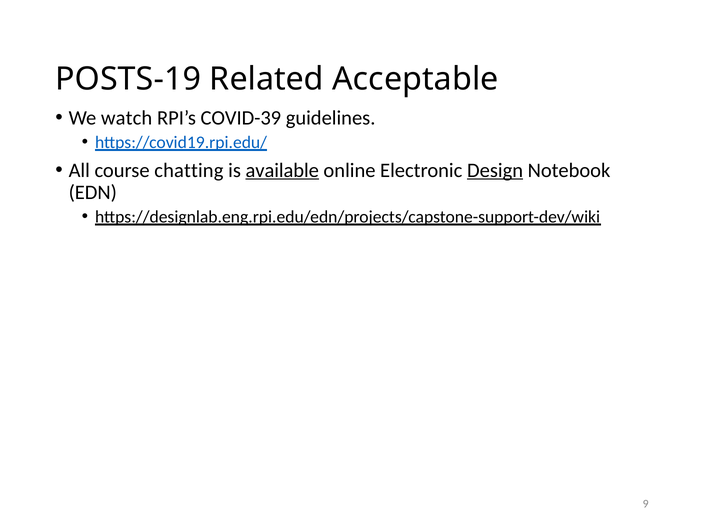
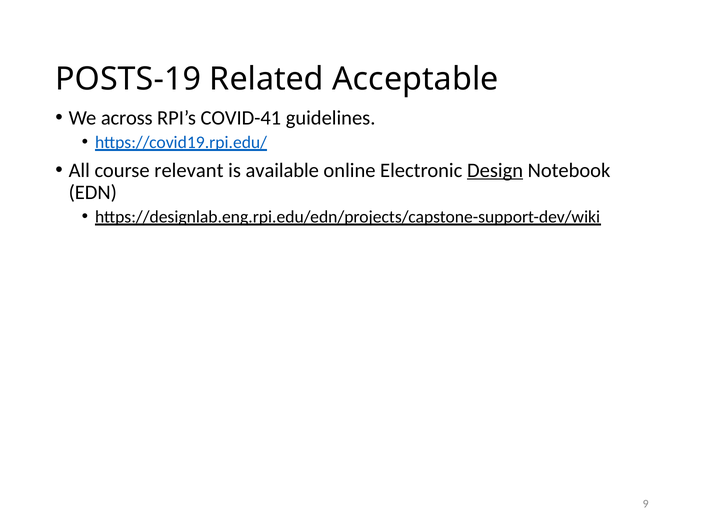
watch: watch -> across (127, 118)
COVID-39: COVID-39 -> COVID-41 (241, 118)
chatting: chatting -> relevant (189, 170)
available underline: present -> none (282, 170)
